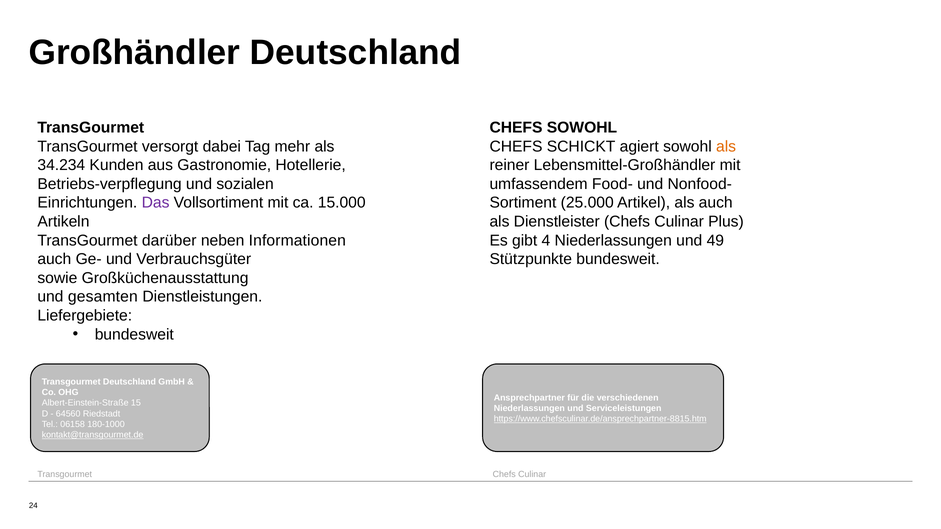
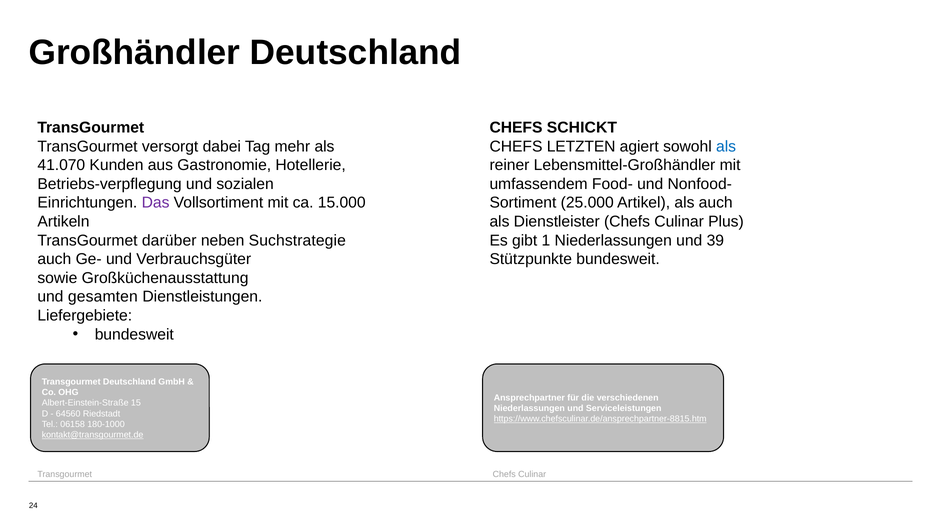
CHEFS SOWOHL: SOWOHL -> SCHICKT (582, 128)
SCHICKT: SCHICKT -> LETZTEN (581, 147)
als colour: orange -> blue (726, 147)
34.234: 34.234 -> 41.070 (61, 165)
Informationen: Informationen -> Suchstrategie (297, 241)
4: 4 -> 1 (546, 241)
49: 49 -> 39 (715, 241)
